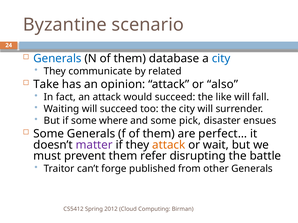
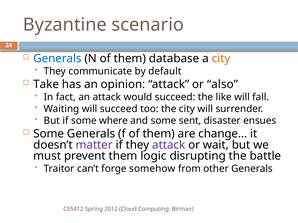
city colour: blue -> orange (221, 59)
related: related -> default (165, 71)
pick: pick -> sent (190, 121)
perfect…: perfect… -> change… (223, 134)
attack colour: orange -> purple (169, 145)
refer: refer -> logic (153, 156)
published: published -> somehow (152, 169)
